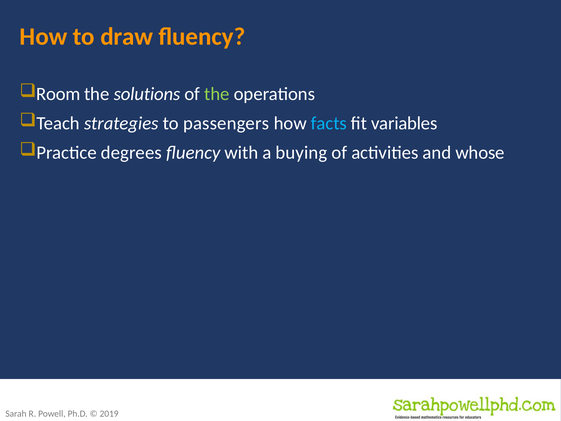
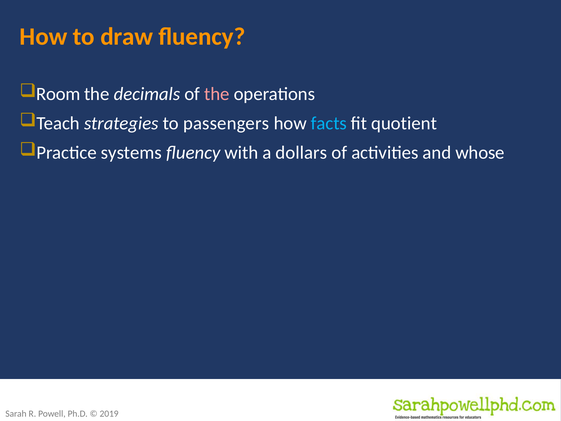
solutions: solutions -> decimals (147, 94)
the colour: light green -> pink (217, 94)
variables: variables -> quotient (404, 123)
degrees: degrees -> systems (131, 153)
buying: buying -> dollars (301, 153)
